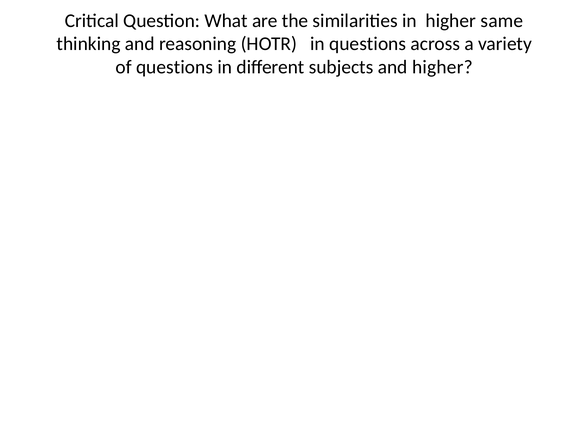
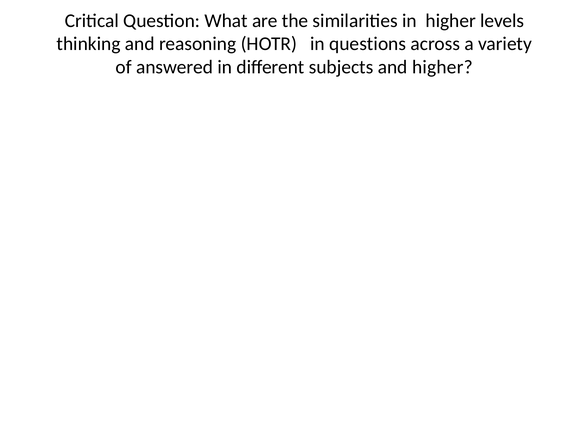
same: same -> levels (502, 21)
of questions: questions -> answered (175, 67)
